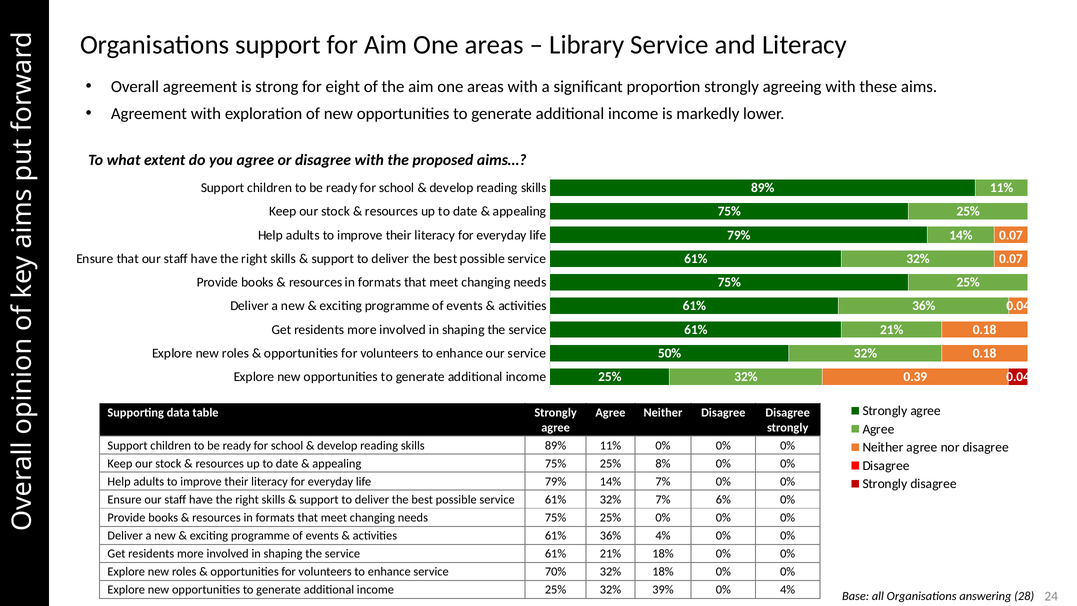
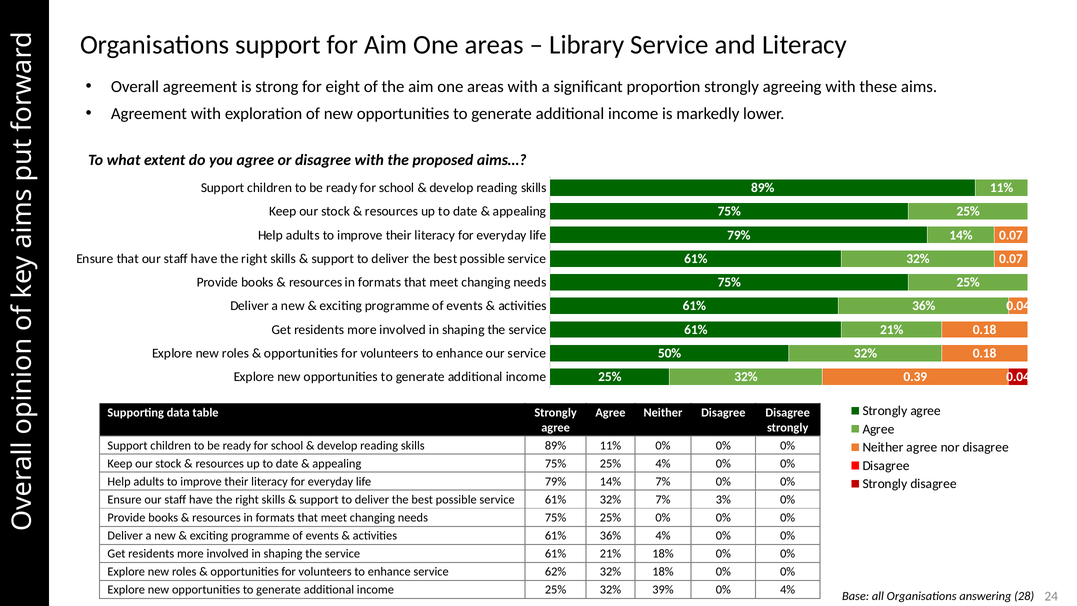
25% 8%: 8% -> 4% (663, 463)
6%: 6% -> 3% (723, 499)
70%: 70% -> 62% (556, 572)
